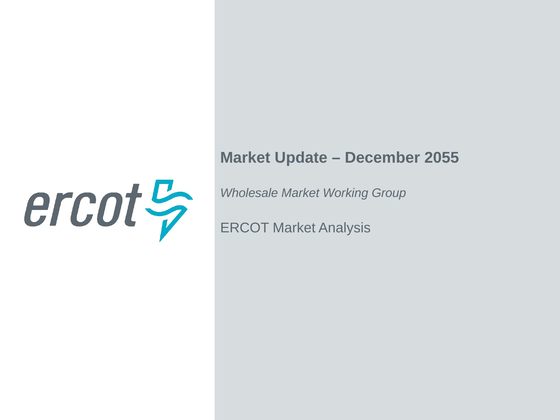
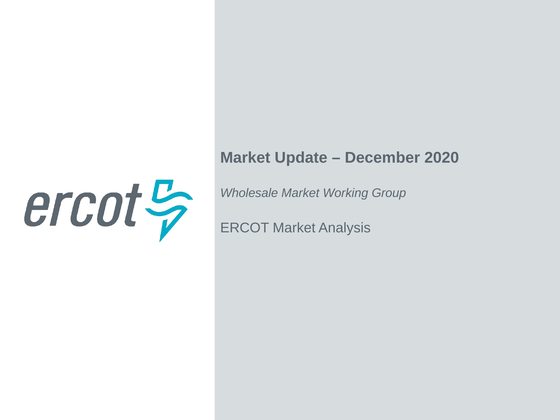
2055: 2055 -> 2020 (442, 158)
